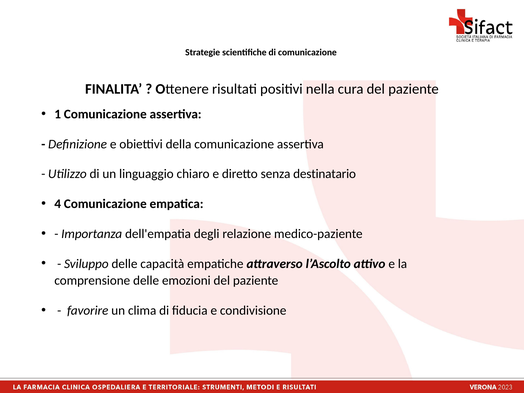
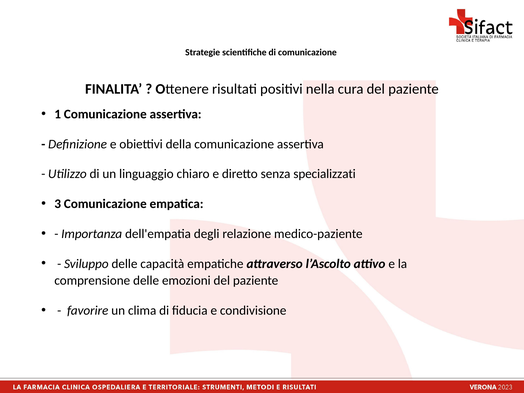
destinatario: destinatario -> specializzati (325, 174)
4: 4 -> 3 (58, 204)
